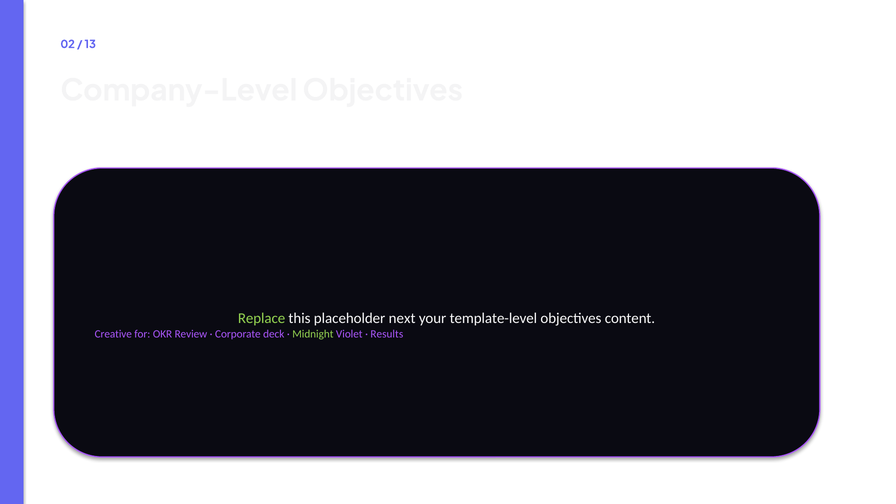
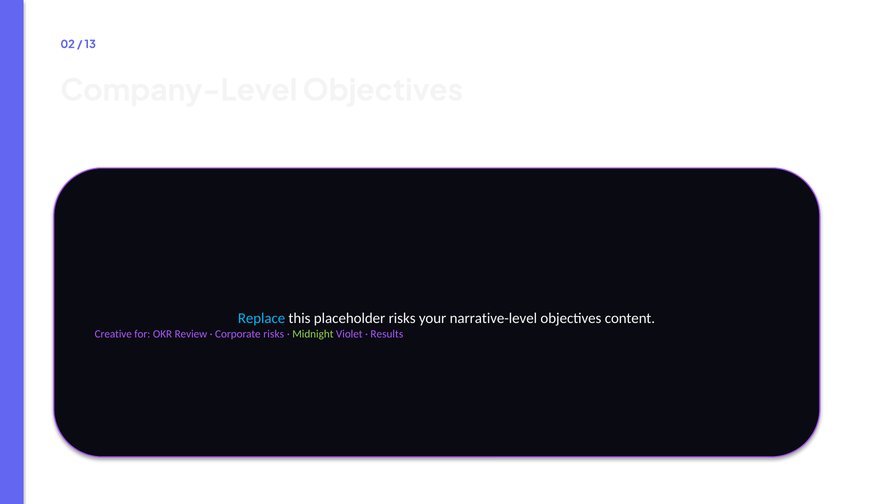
Replace colour: light green -> light blue (262, 319)
placeholder next: next -> risks (402, 319)
template-level: template-level -> narrative-level (493, 319)
Corporate deck: deck -> risks (274, 334)
